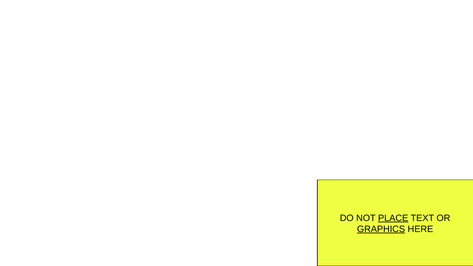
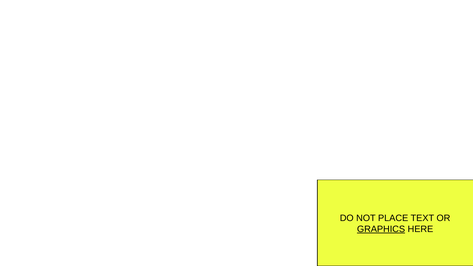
PLACE underline: present -> none (393, 218)
